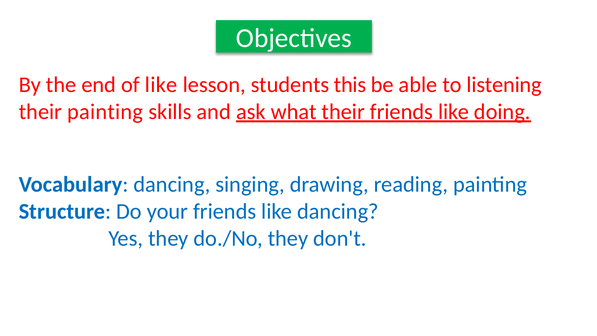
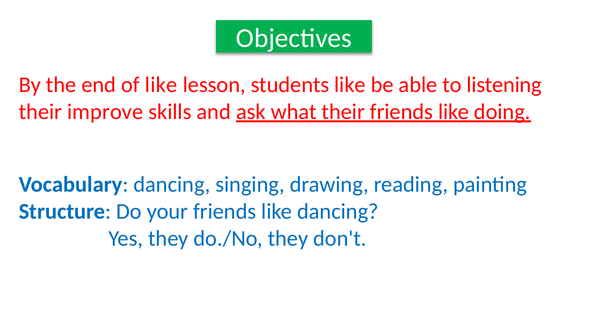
students this: this -> like (350, 85)
their painting: painting -> improve (105, 112)
